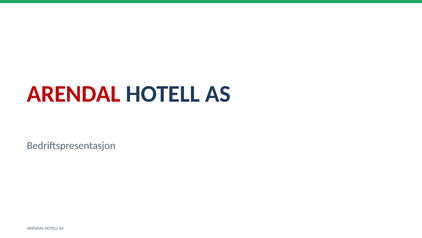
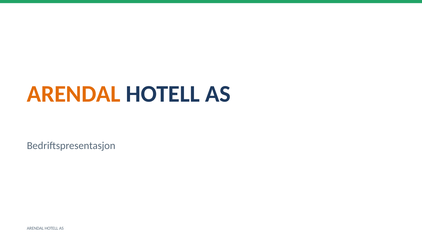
ARENDAL colour: red -> orange (74, 94)
